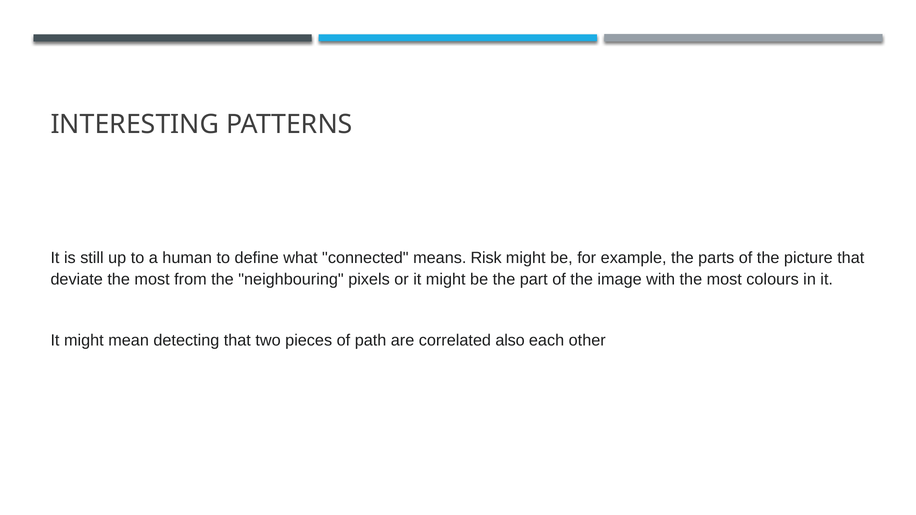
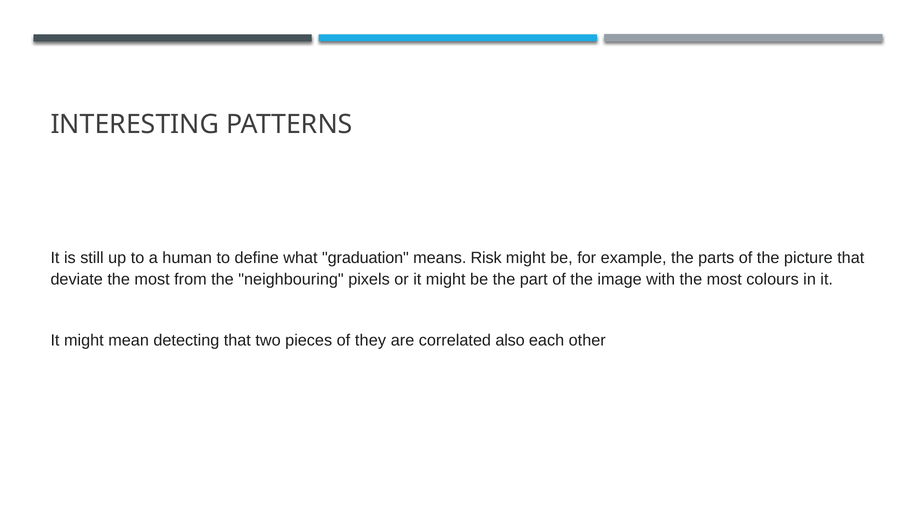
connected: connected -> graduation (365, 258)
path: path -> they (370, 340)
